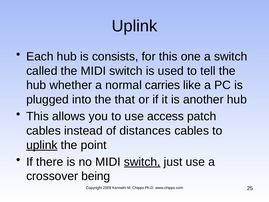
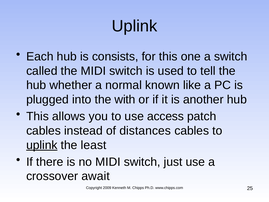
carries: carries -> known (162, 85)
that: that -> with (125, 99)
point: point -> least (94, 145)
switch underline: present -> none (142, 162)
being: being -> await (96, 176)
